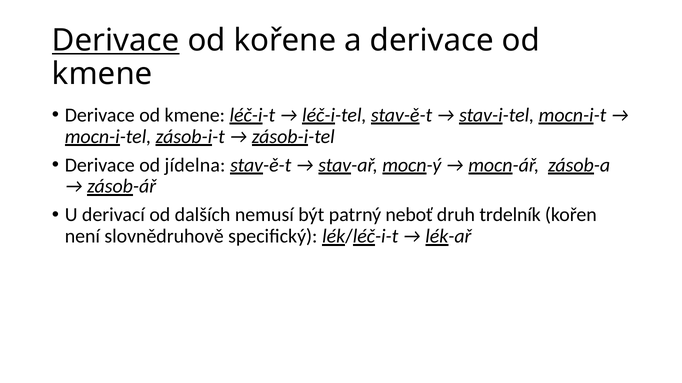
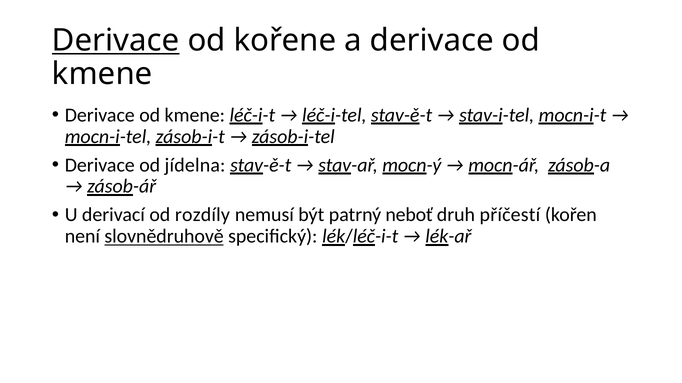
dalších: dalších -> rozdíly (202, 215)
trdelník: trdelník -> příčestí (510, 215)
slovnědruhově underline: none -> present (164, 237)
